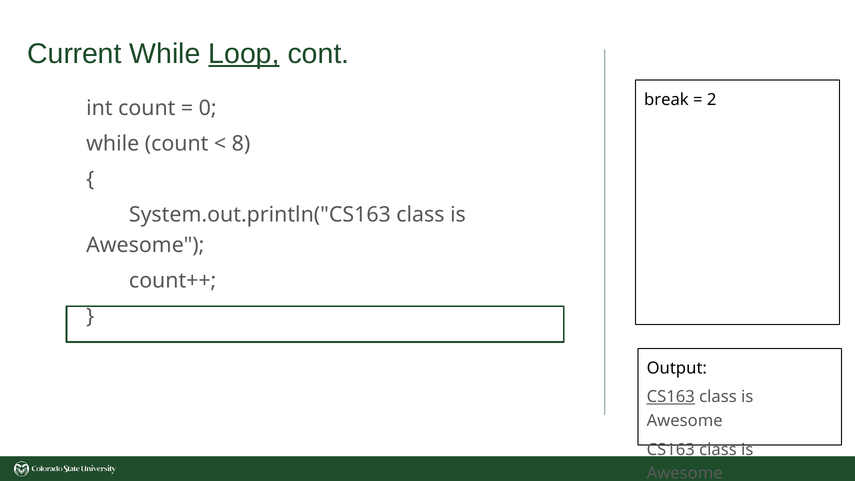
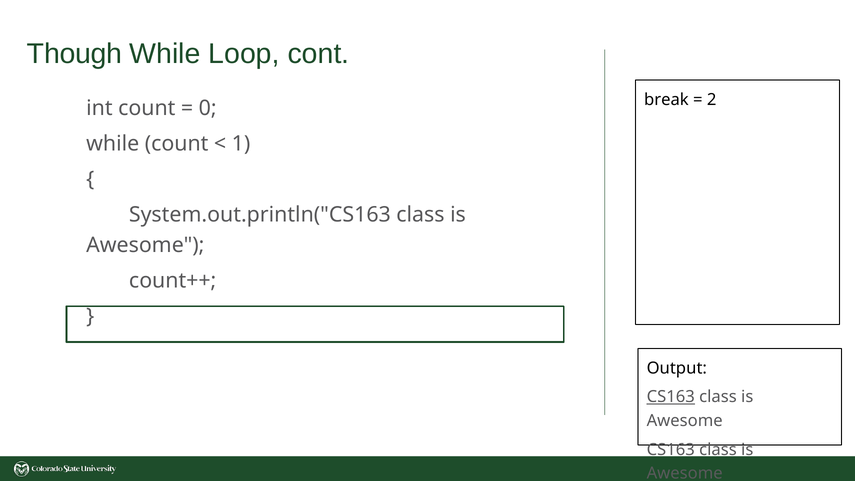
Current: Current -> Though (75, 54)
Loop underline: present -> none (244, 54)
8: 8 -> 1 (241, 144)
